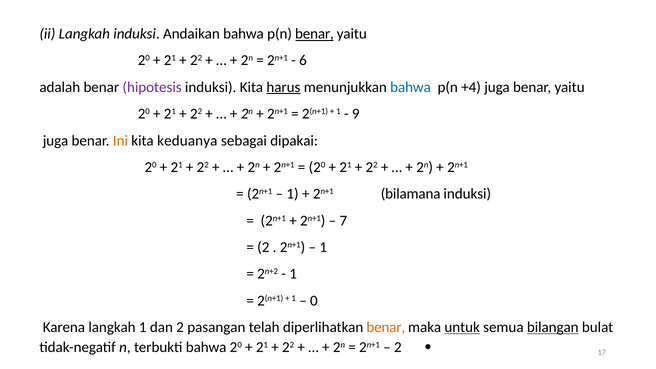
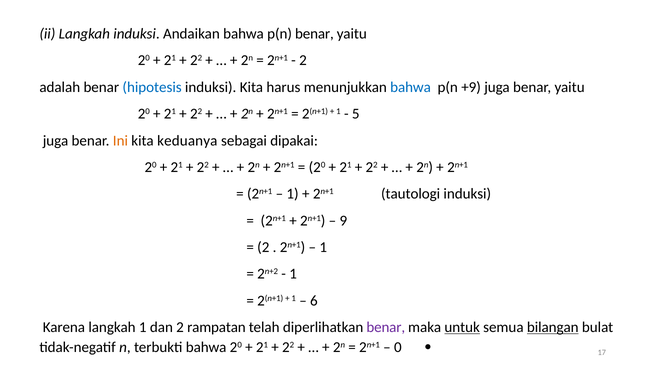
benar underline: present -> none (314, 34)
6: 6 -> 2 (303, 61)
hipotesis colour: purple -> blue (152, 87)
harus underline: present -> none (283, 87)
+4: +4 -> +9 (471, 87)
9: 9 -> 5 (356, 114)
bilamana: bilamana -> tautologi (411, 194)
7: 7 -> 9 (343, 221)
0: 0 -> 6 (314, 301)
pasangan: pasangan -> rampatan (216, 327)
benar colour: orange -> purple (386, 327)
2: 2 -> 0 (398, 347)
